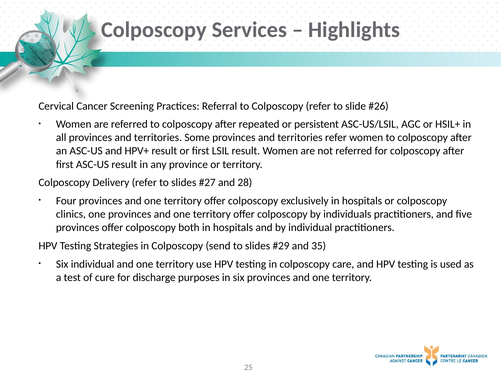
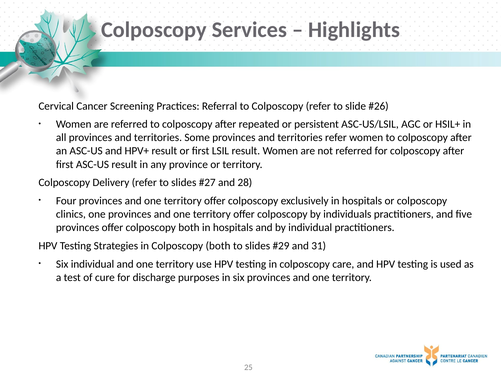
in Colposcopy send: send -> both (218, 246)
35: 35 -> 31 (319, 246)
